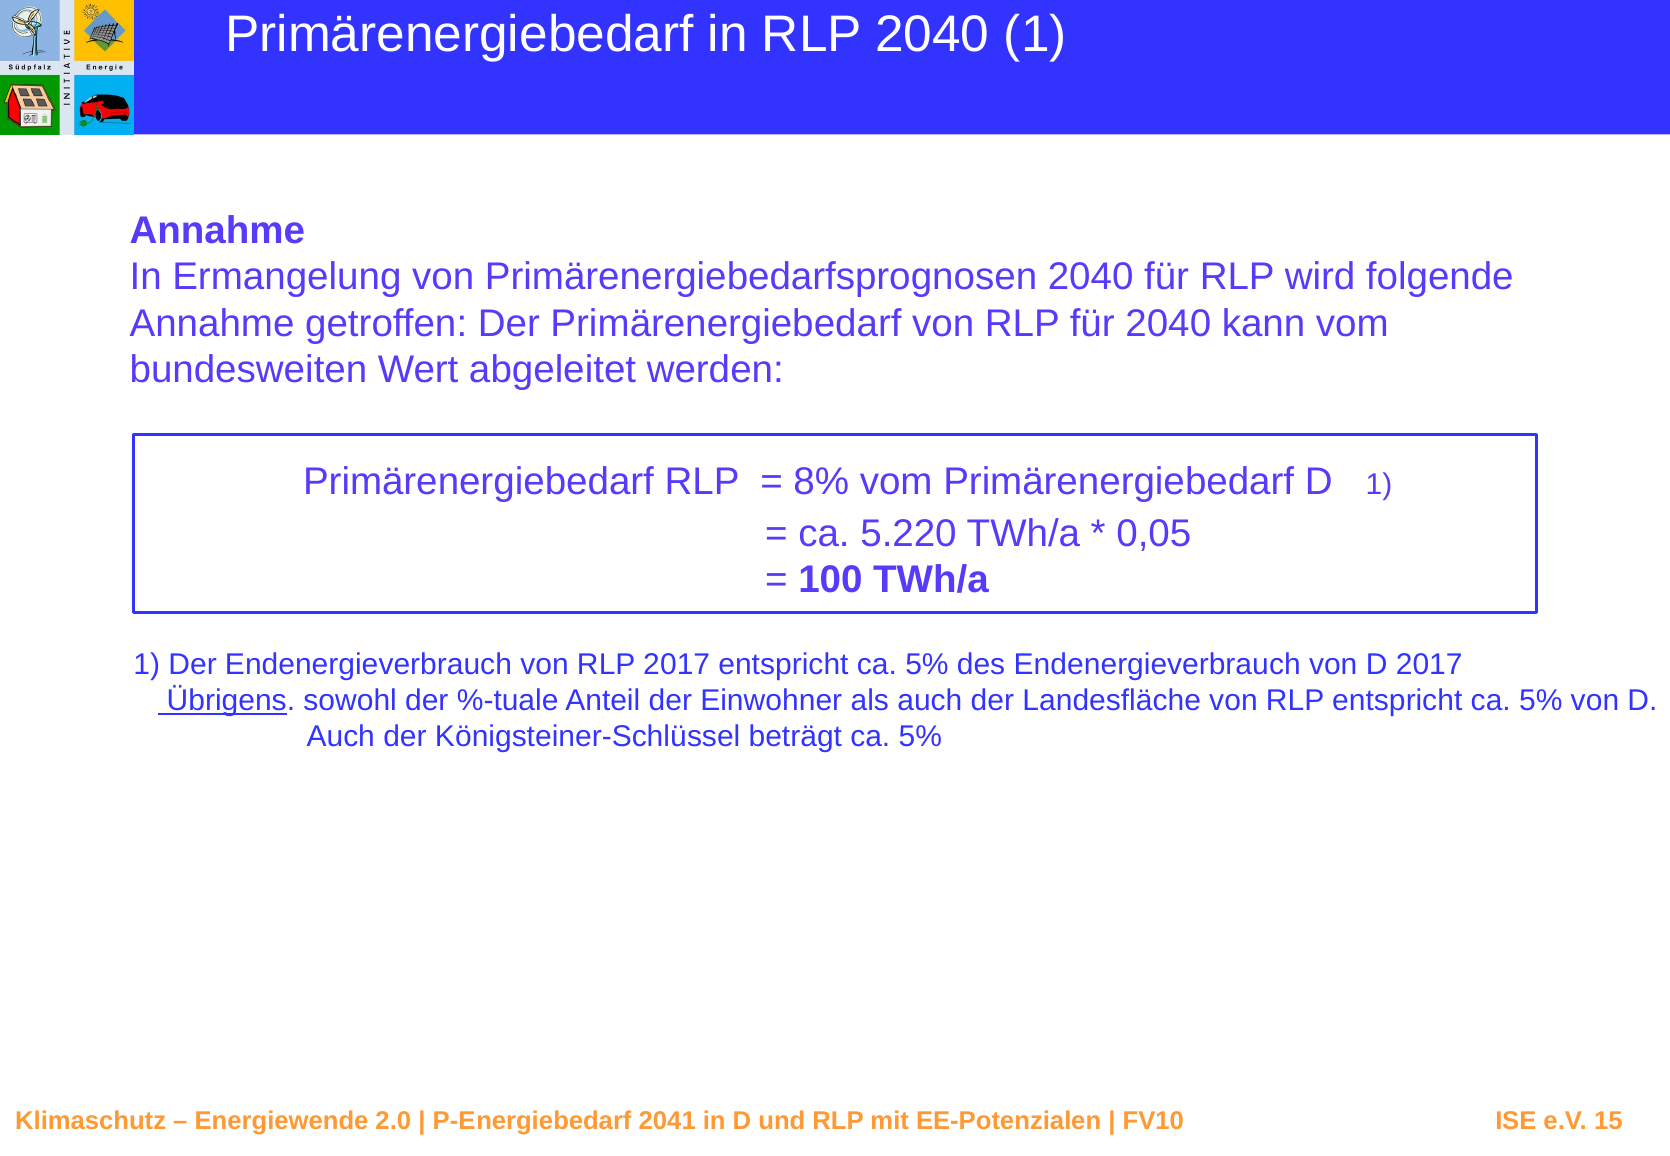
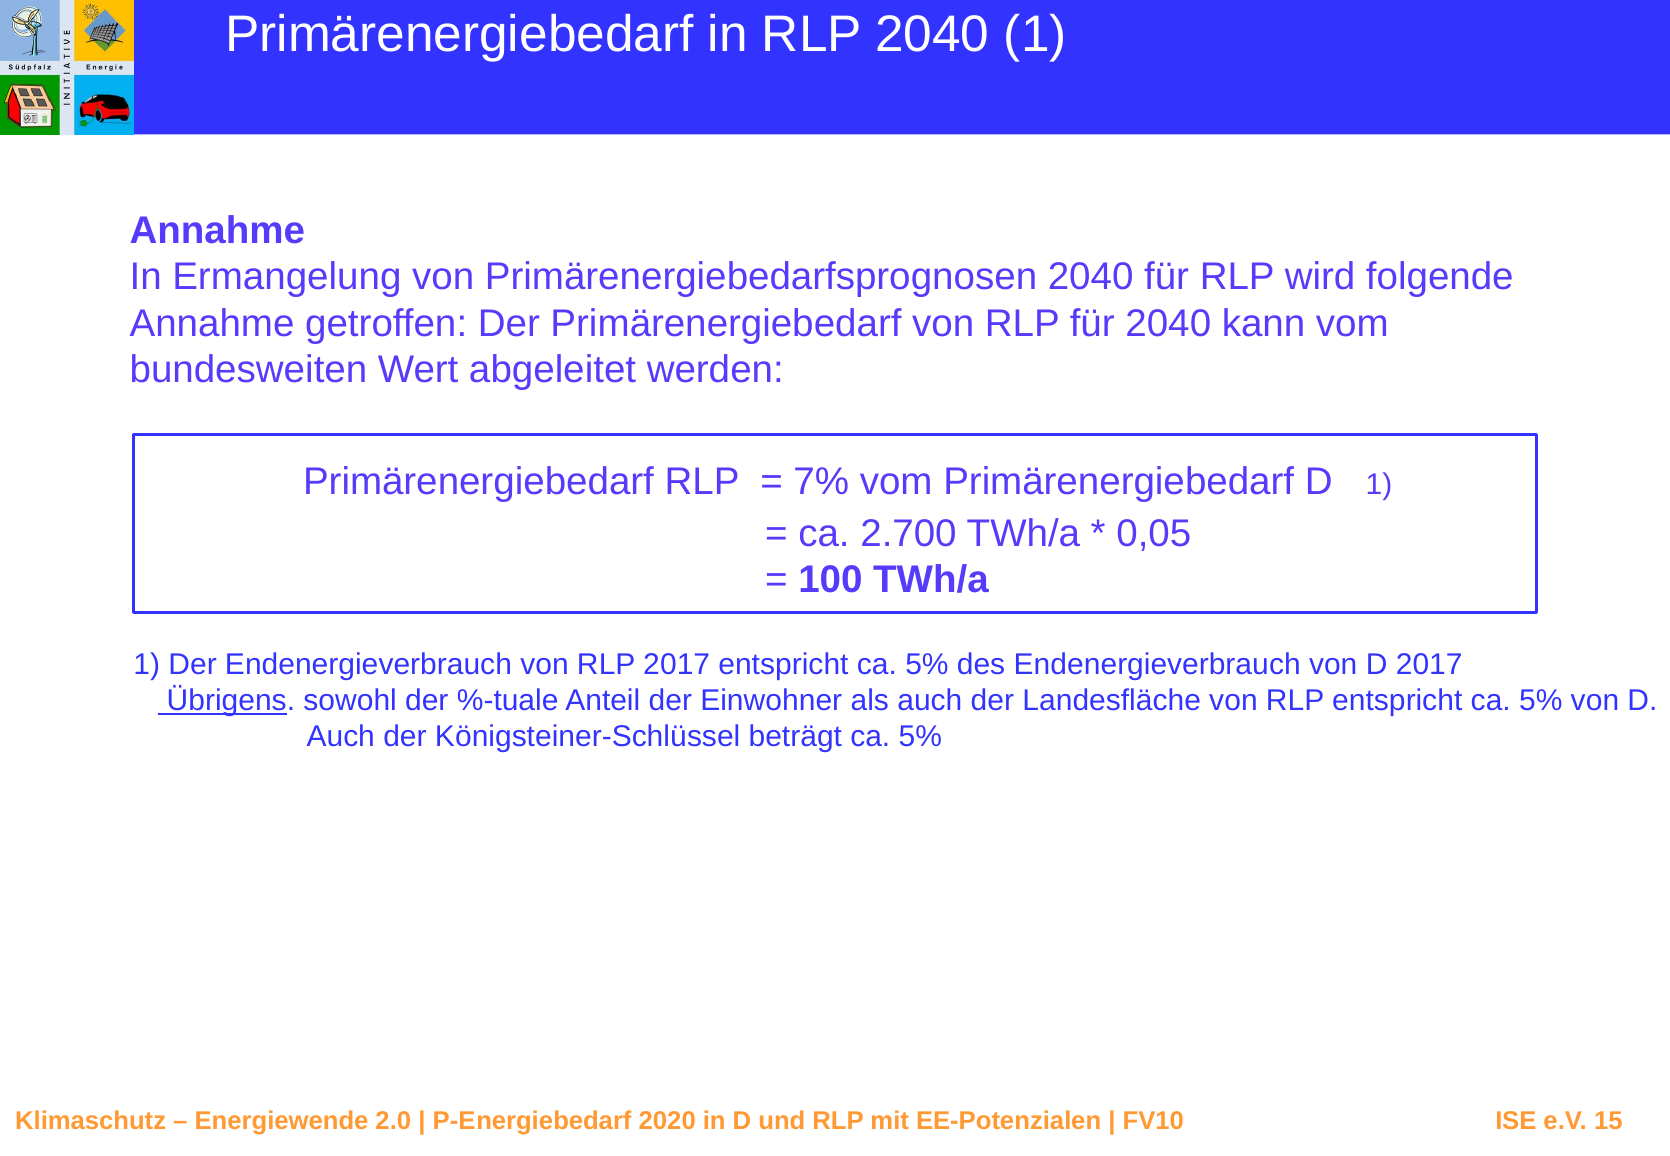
8%: 8% -> 7% (821, 482)
5.220: 5.220 -> 2.700 (909, 534)
2041: 2041 -> 2020 (667, 1121)
